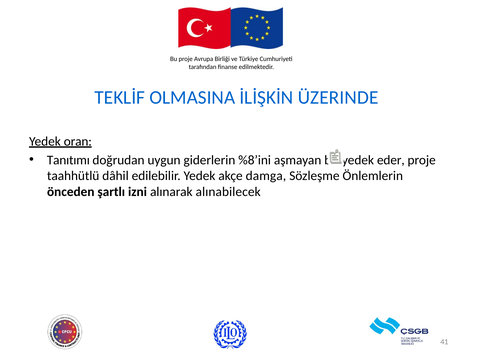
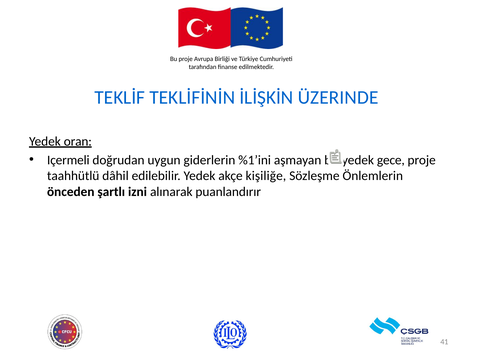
OLMASINA: OLMASINA -> TEKLİFİNİN (192, 97)
Tanıtımı: Tanıtımı -> Içermeli (68, 160)
%8’ini: %8’ini -> %1’ini (255, 160)
eder: eder -> gece (391, 160)
damga: damga -> kişiliğe (266, 176)
alınabilecek: alınabilecek -> puanlandırır (228, 192)
